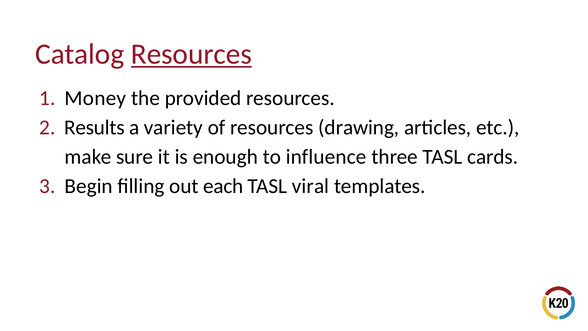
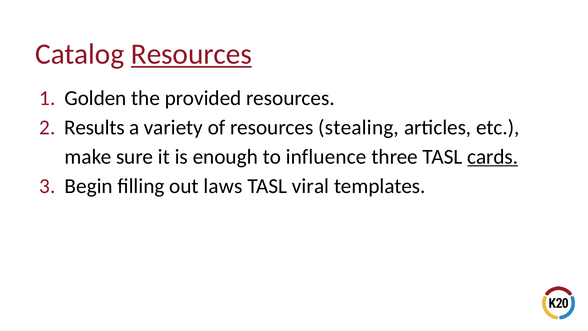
Money: Money -> Golden (96, 98)
drawing: drawing -> stealing (359, 127)
cards underline: none -> present (493, 157)
each: each -> laws (223, 186)
